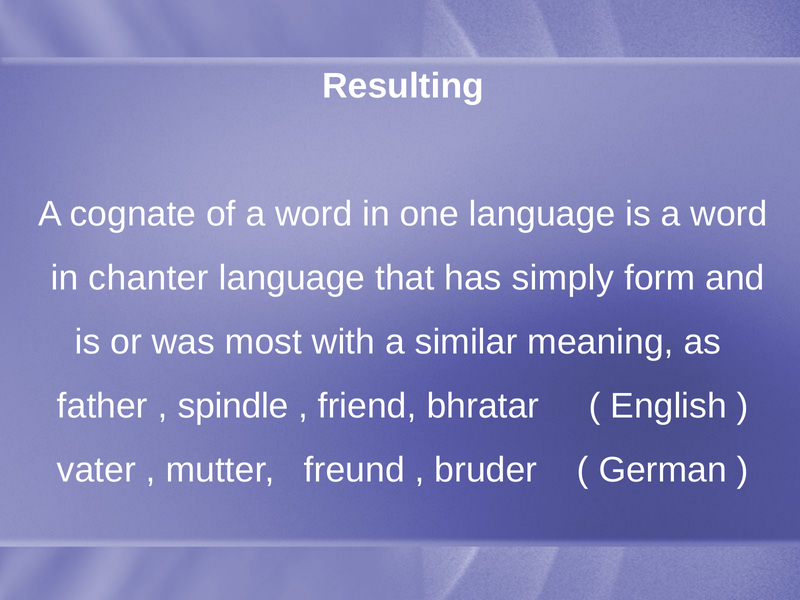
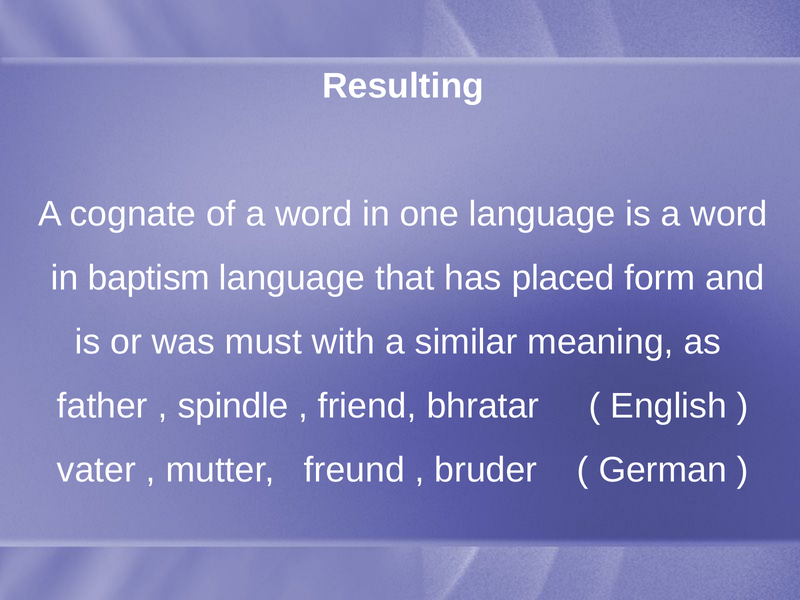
chanter: chanter -> baptism (149, 278)
simply: simply -> placed (563, 278)
most: most -> must (263, 342)
